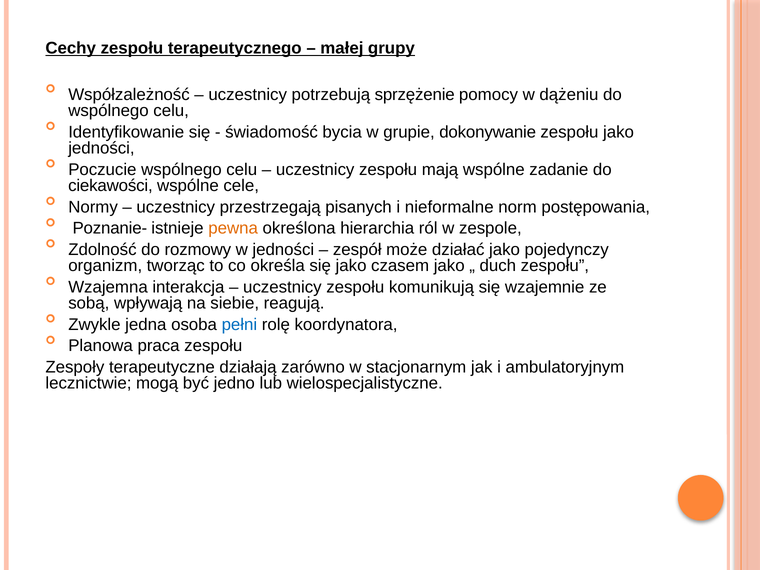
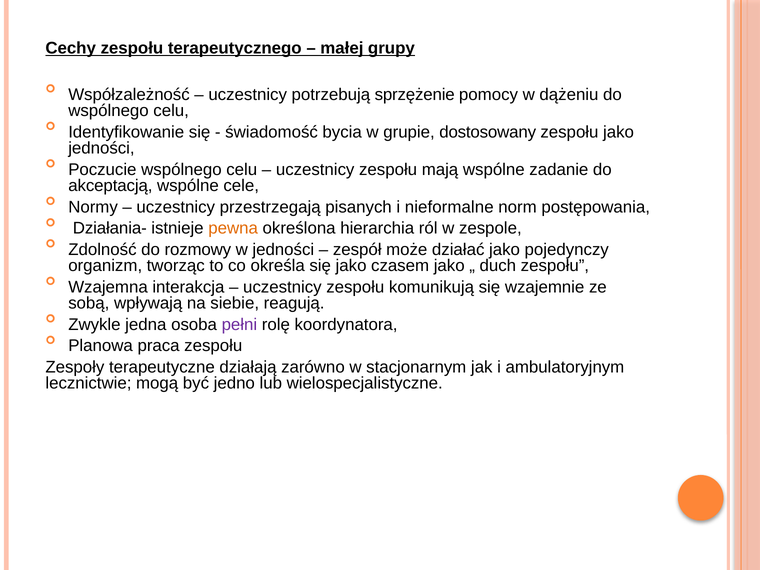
dokonywanie: dokonywanie -> dostosowany (488, 132)
ciekawości: ciekawości -> akceptacją (110, 186)
Poznanie-: Poznanie- -> Działania- (110, 228)
pełni colour: blue -> purple (239, 325)
